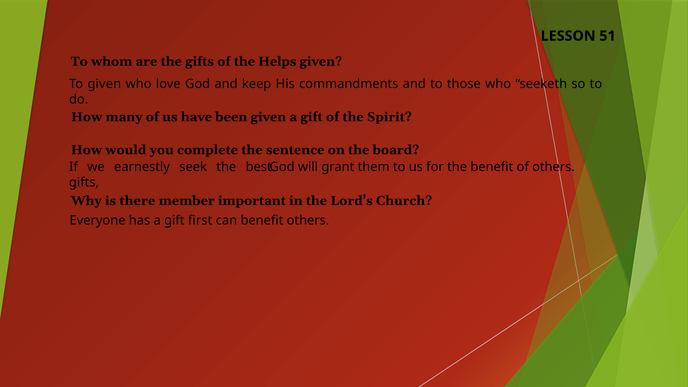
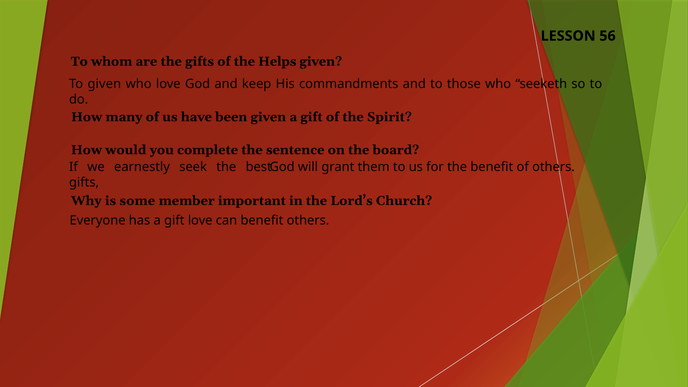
51: 51 -> 56 (608, 36)
there: there -> some (137, 201)
gift first: first -> love (200, 221)
